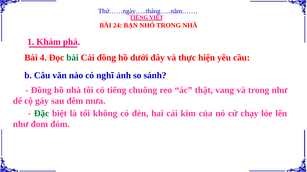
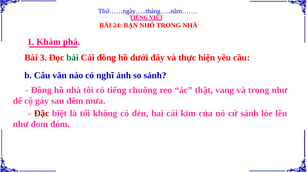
4: 4 -> 3 (43, 58)
Đặc colour: green -> red (42, 114)
cứ chạy: chạy -> sánh (249, 114)
